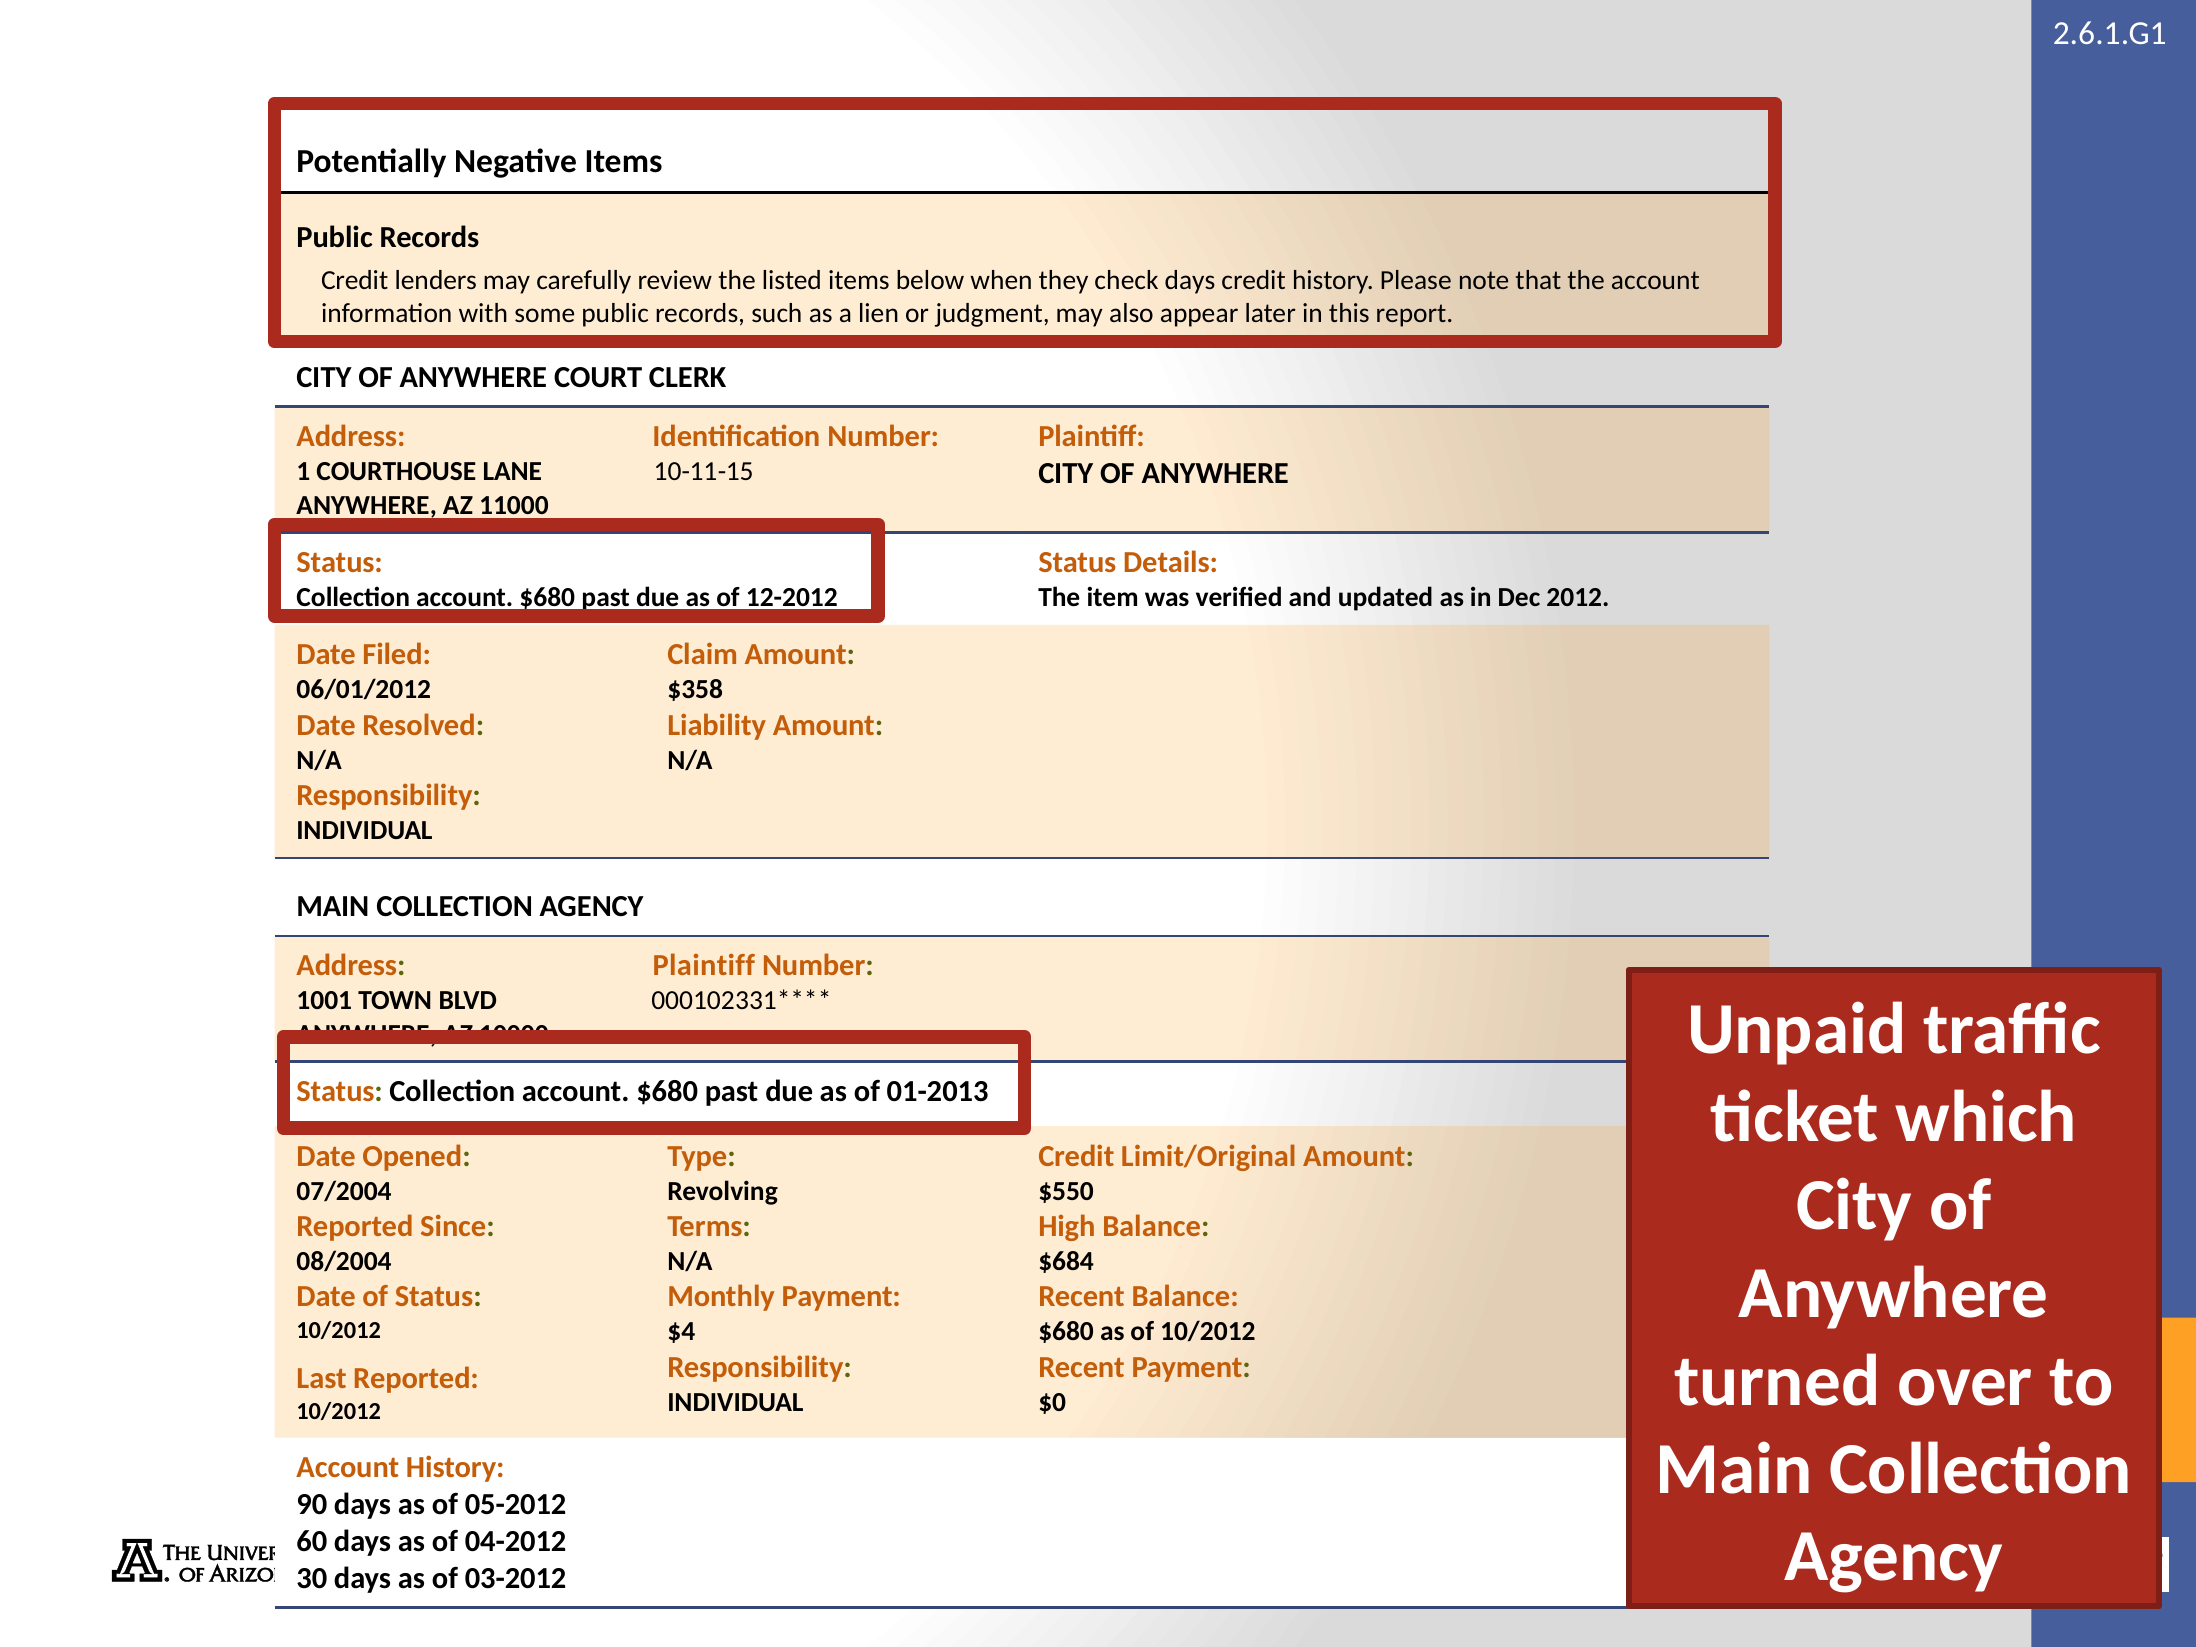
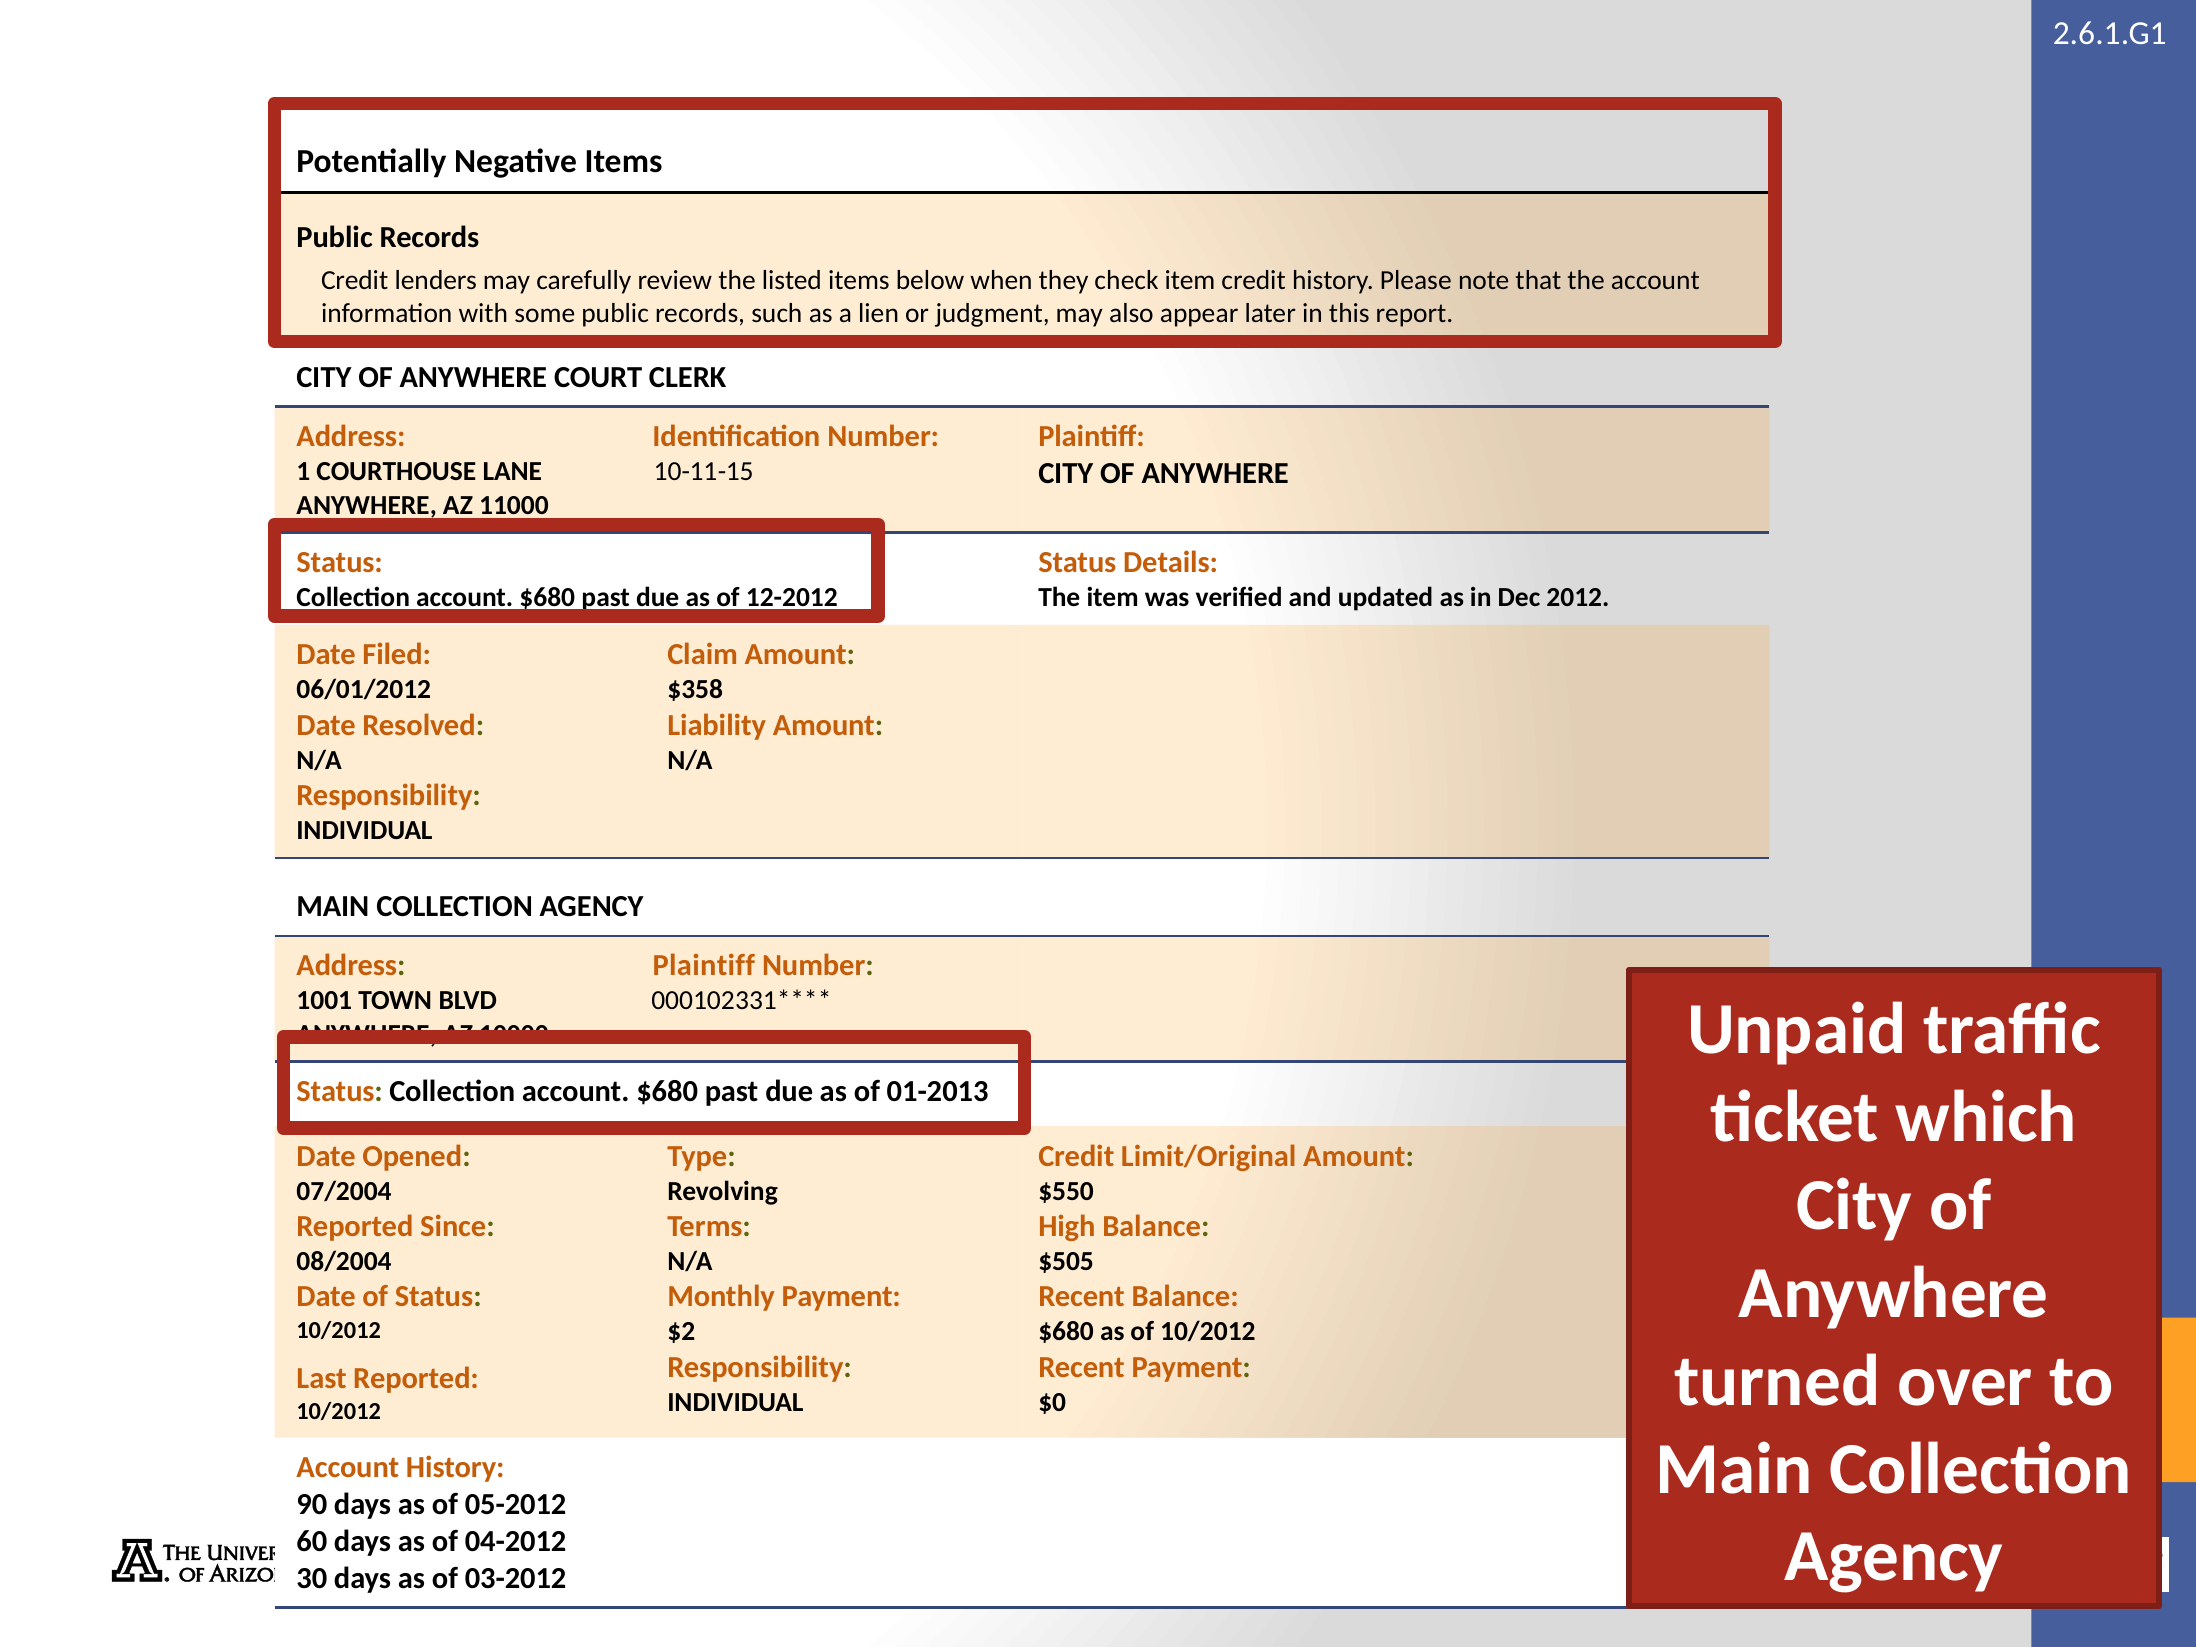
check days: days -> item (1190, 280)
$684: $684 -> $505 (1066, 1261)
$4: $4 -> $2 (681, 1332)
